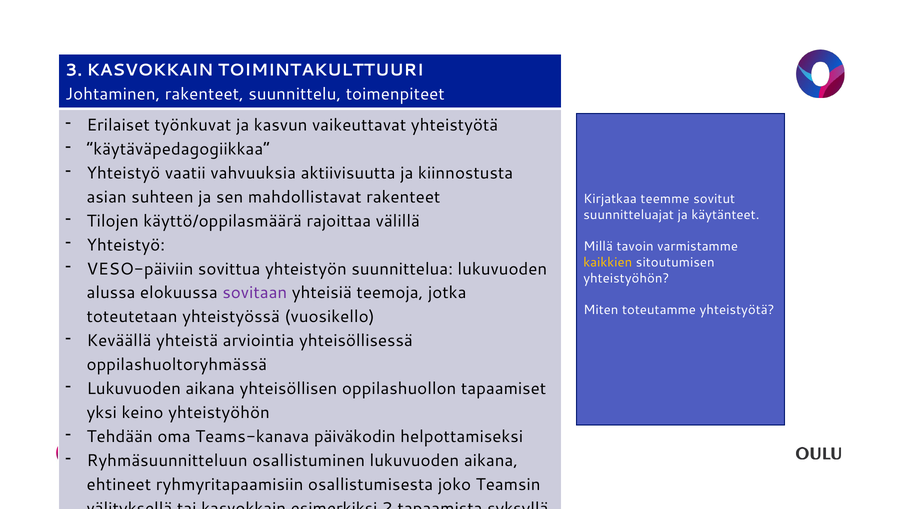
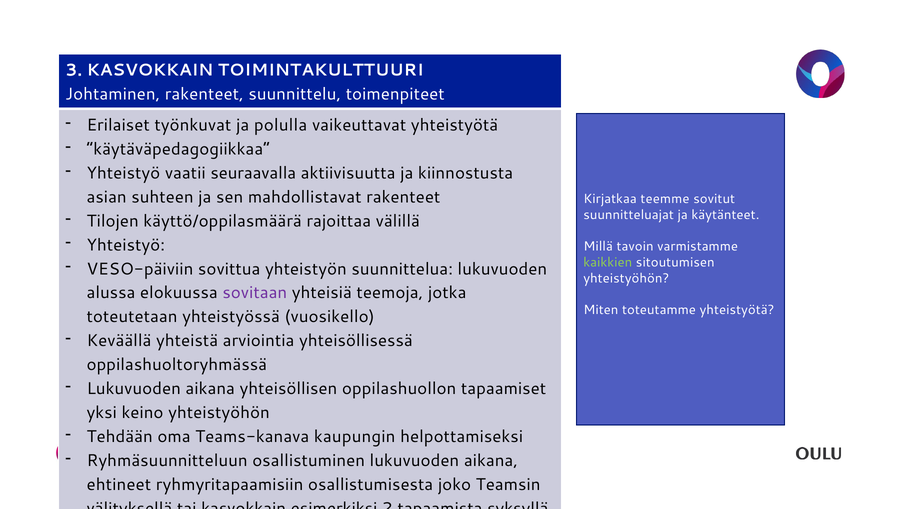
kasvun: kasvun -> polulla (281, 125)
vahvuuksia: vahvuuksia -> seuraavalla (253, 173)
kaikkien colour: yellow -> light green (608, 262)
päiväkodin: päiväkodin -> kaupungin (355, 436)
